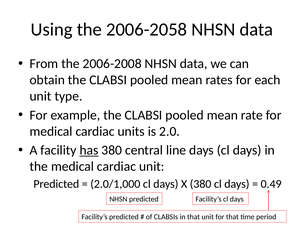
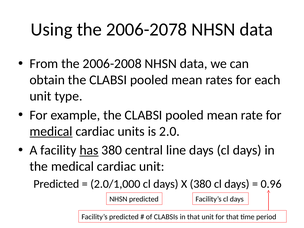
2006-2058: 2006-2058 -> 2006-2078 (147, 29)
medical underline: none -> present (51, 131)
0.49: 0.49 -> 0.96 (271, 184)
